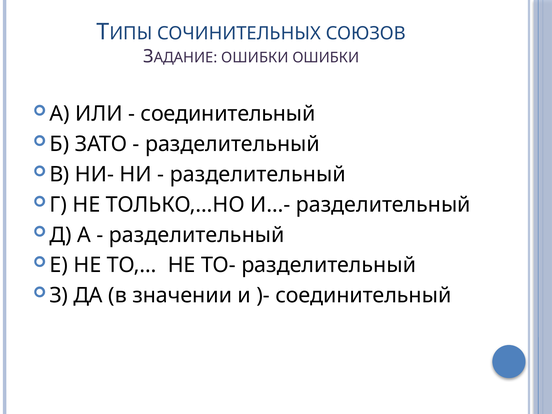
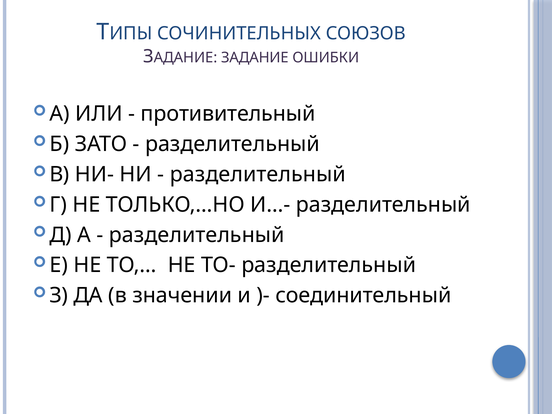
ОШИБКИ: ОШИБКИ -> ЗАДАНИЕ (255, 58)
соединительный: соединительный -> противительный (228, 114)
